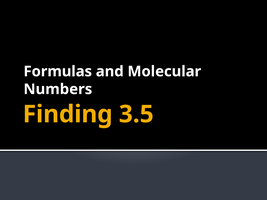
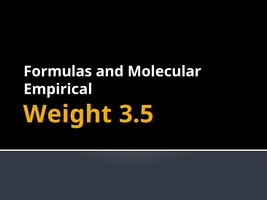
Numbers: Numbers -> Empirical (58, 89)
Finding: Finding -> Weight (67, 114)
